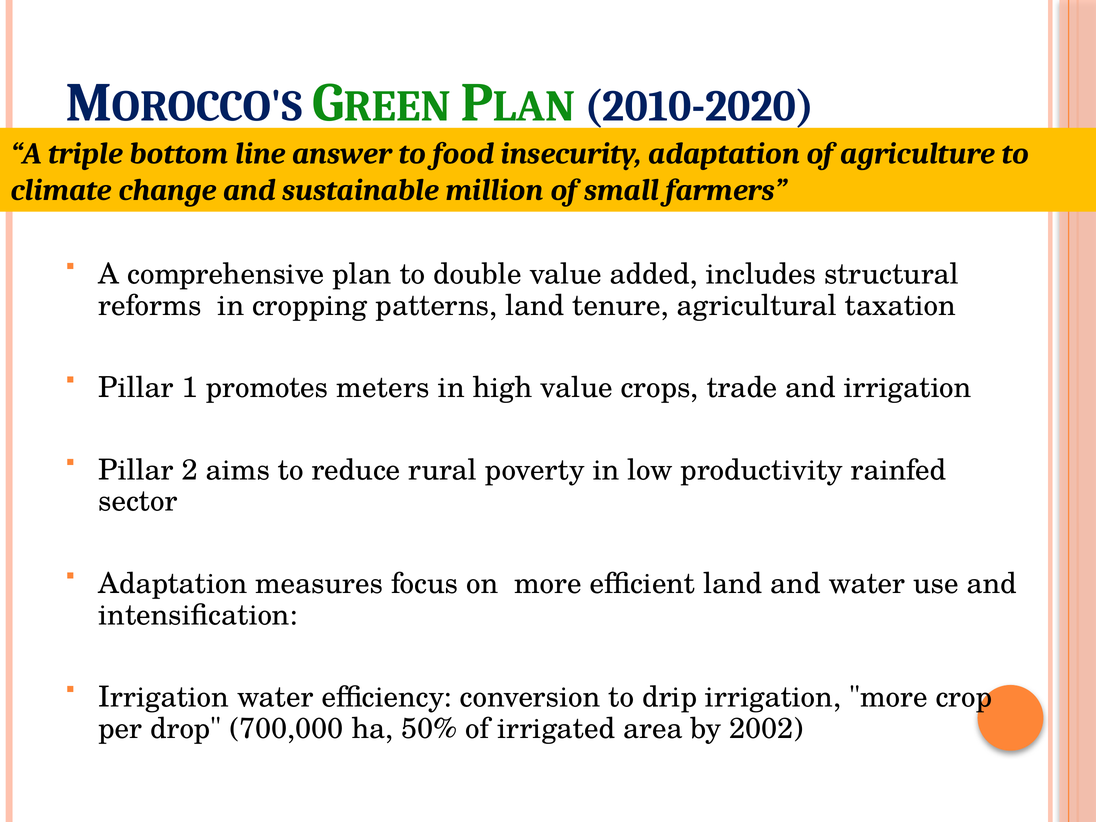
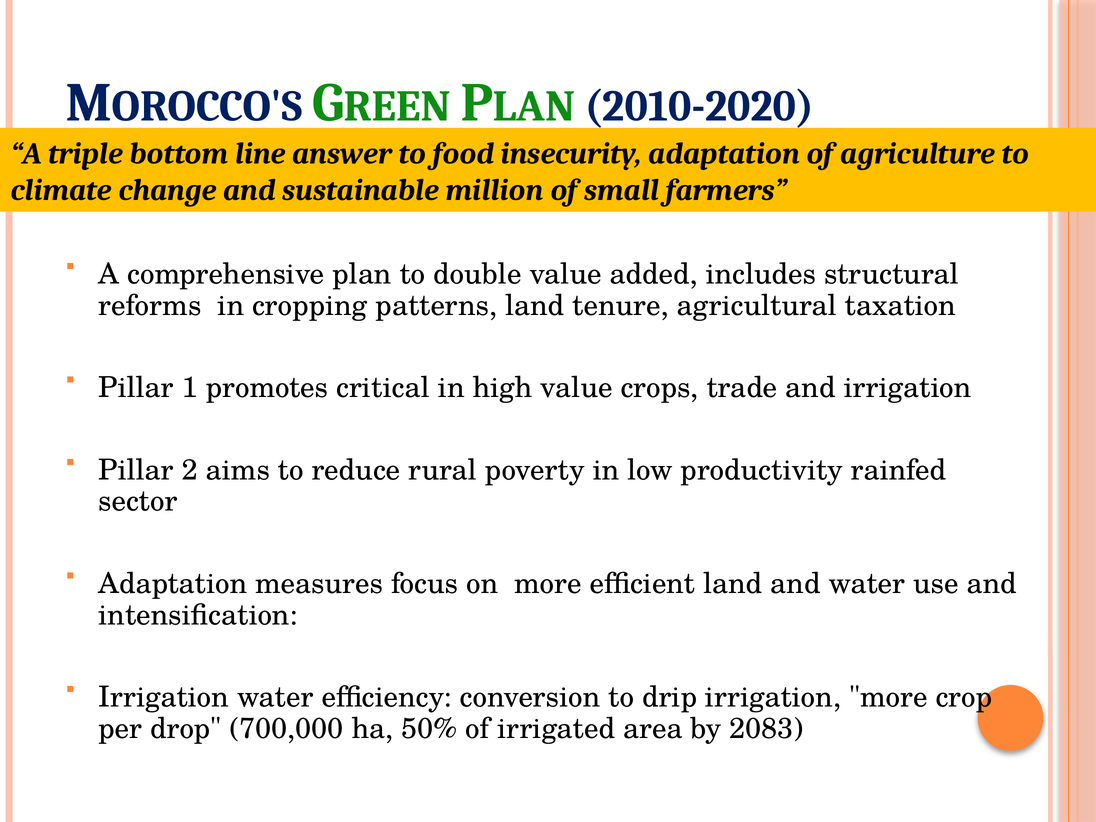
meters: meters -> critical (383, 388)
2002: 2002 -> 2083 (766, 729)
